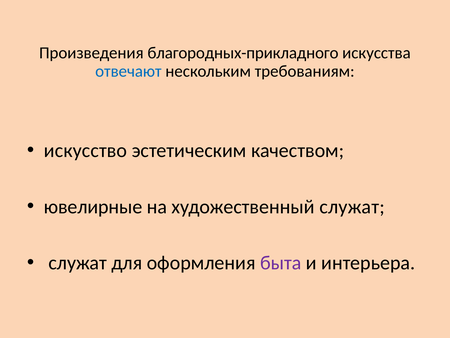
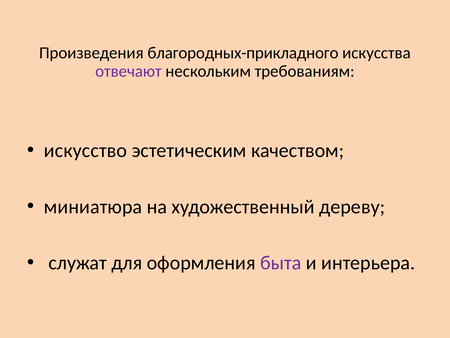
отвечают colour: blue -> purple (128, 71)
ювелирные: ювелирные -> миниатюра (93, 206)
художественный служат: служат -> дереву (352, 206)
